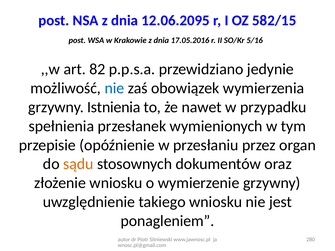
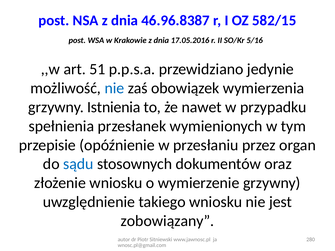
12.06.2095: 12.06.2095 -> 46.96.8387 (176, 20)
82: 82 -> 51 (97, 69)
sądu colour: orange -> blue (78, 164)
ponagleniem: ponagleniem -> zobowiązany (167, 221)
